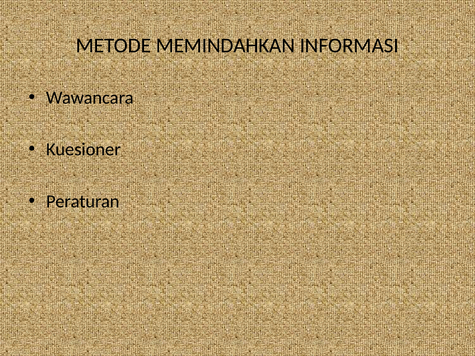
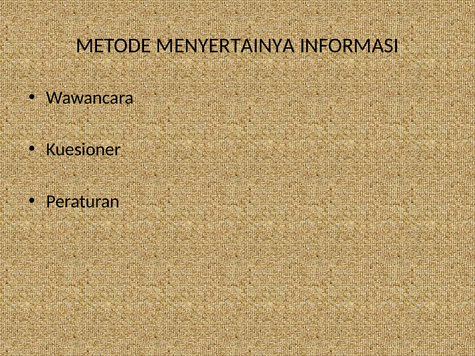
MEMINDAHKAN: MEMINDAHKAN -> MENYERTAINYA (225, 45)
